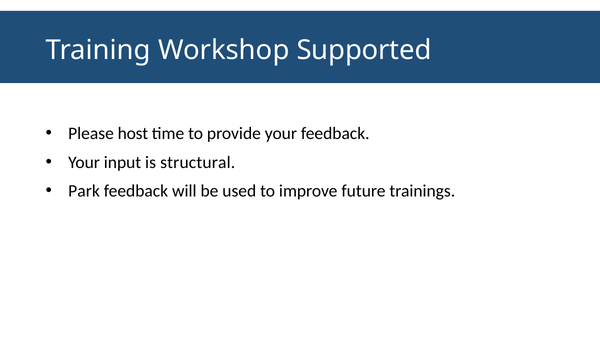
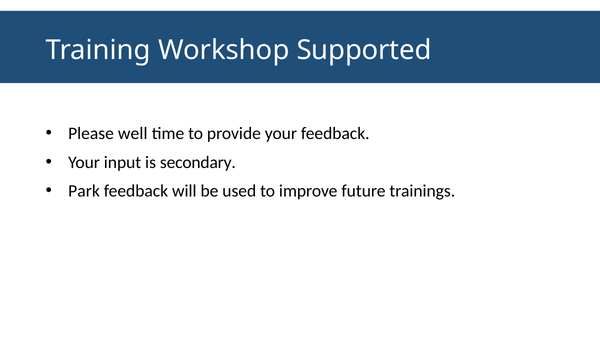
host: host -> well (133, 134)
structural: structural -> secondary (198, 162)
